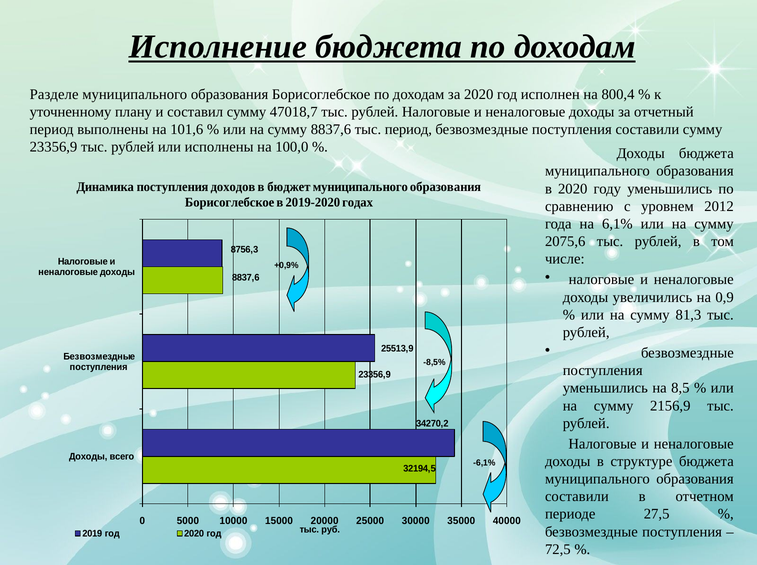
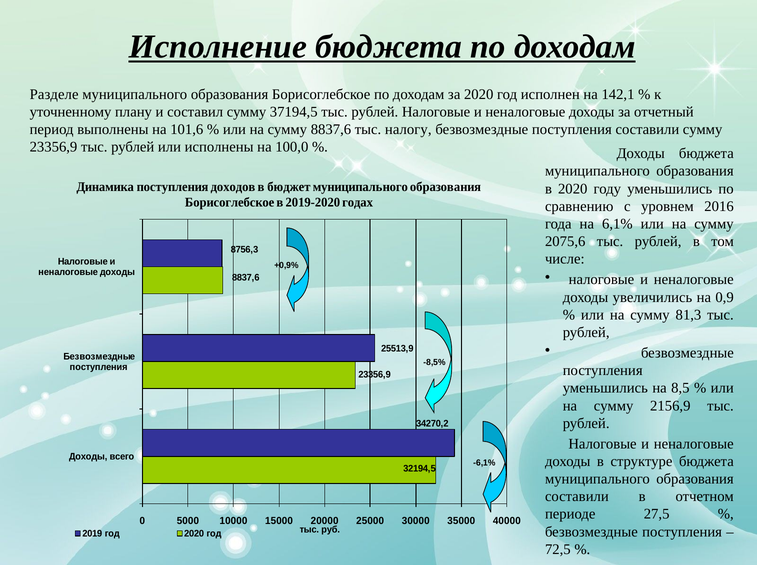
800,4: 800,4 -> 142,1 (618, 94)
47018,7: 47018,7 -> 37194,5 (294, 112)
тыс период: период -> налогу (408, 130)
2012: 2012 -> 2016 (719, 207)
